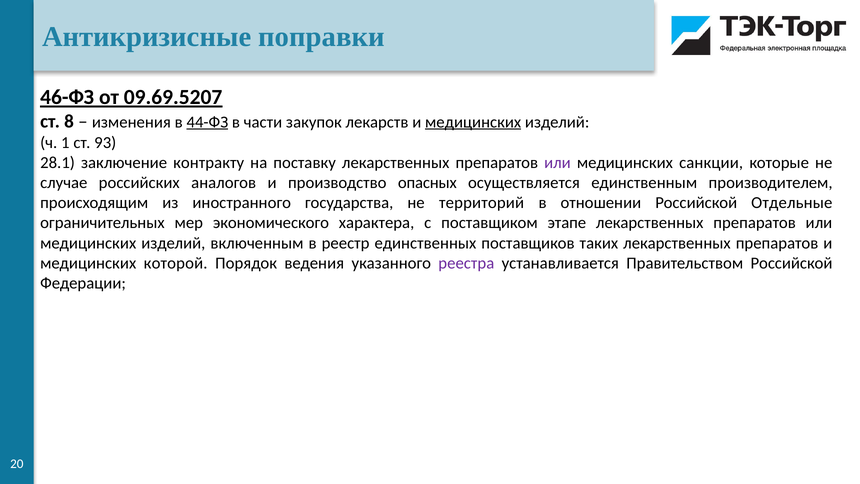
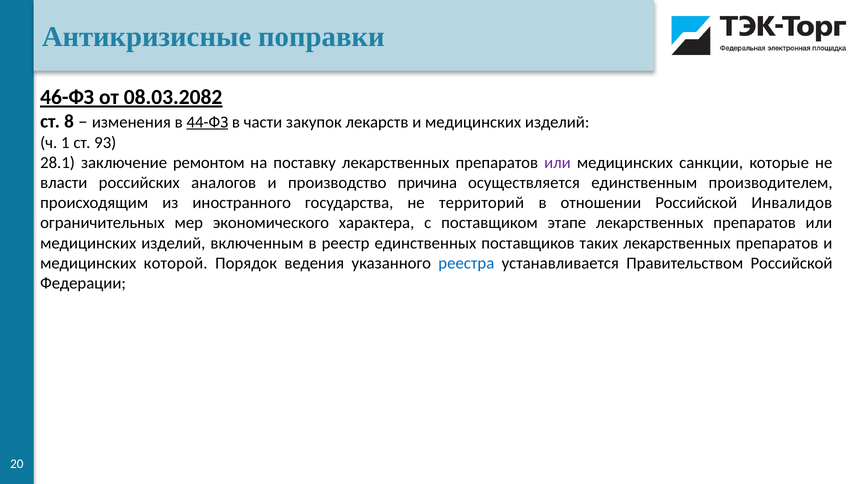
09.69.5207: 09.69.5207 -> 08.03.2082 (173, 97)
медицинских underline: present -> none (473, 122)
контракту: контракту -> ремонтом (209, 163)
случае: случае -> власти (64, 183)
опасных: опасных -> причина (427, 183)
Отдельные: Отдельные -> Инвалидов (792, 203)
реестра colour: purple -> blue (466, 263)
